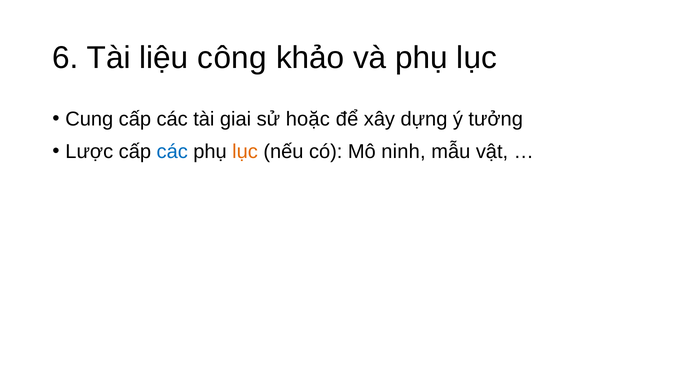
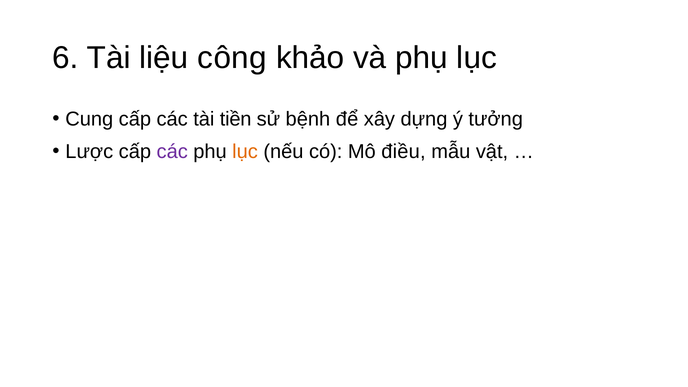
giai: giai -> tiền (236, 119)
hoặc: hoặc -> bệnh (308, 119)
các colour: blue -> purple (172, 152)
ninh: ninh -> điều (403, 152)
